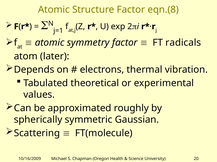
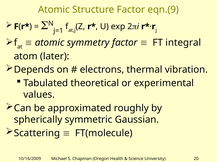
eqn.(8: eqn.(8 -> eqn.(9 (163, 10)
radicals: radicals -> integral (183, 43)
